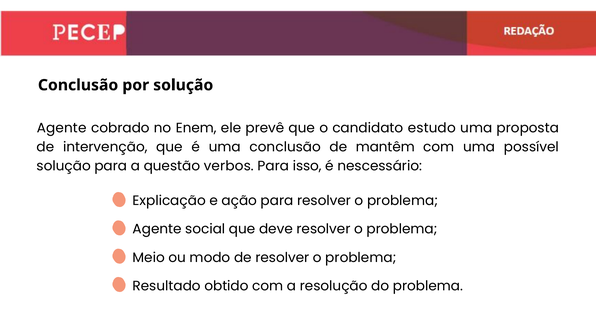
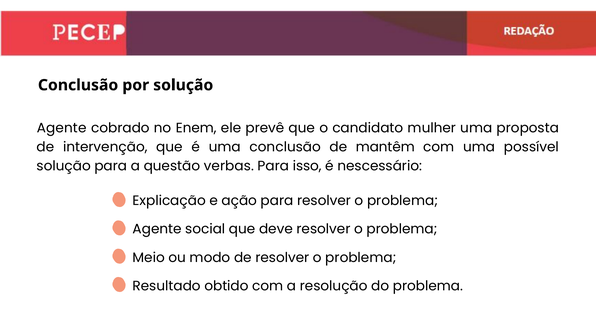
estudo: estudo -> mulher (432, 128)
verbos: verbos -> verbas (229, 166)
